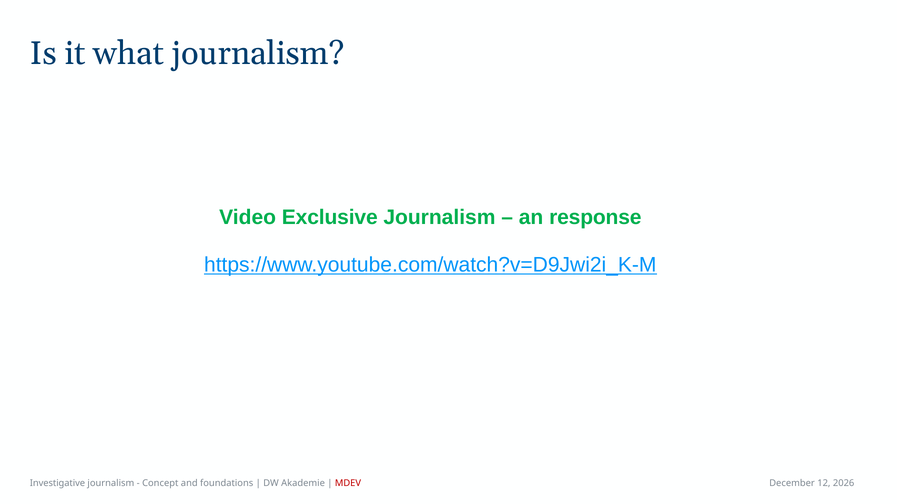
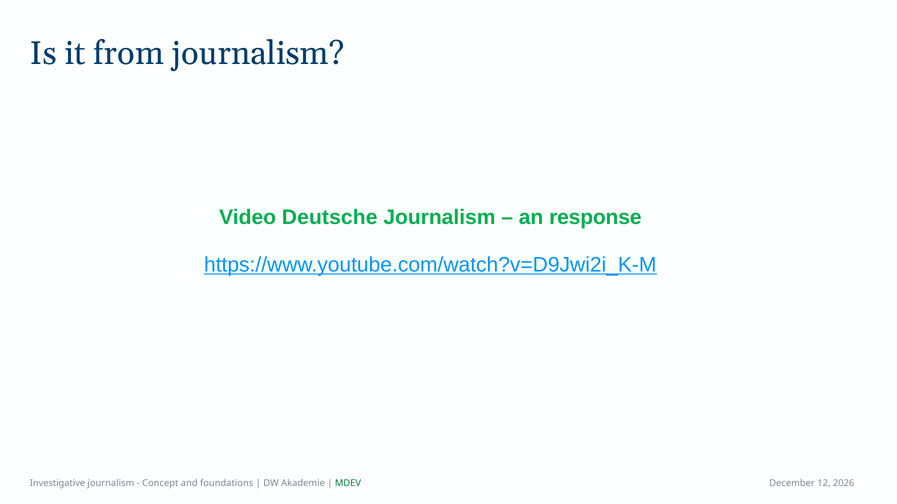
what: what -> from (129, 53)
Exclusive: Exclusive -> Deutsche (330, 218)
MDEV colour: red -> green (348, 484)
